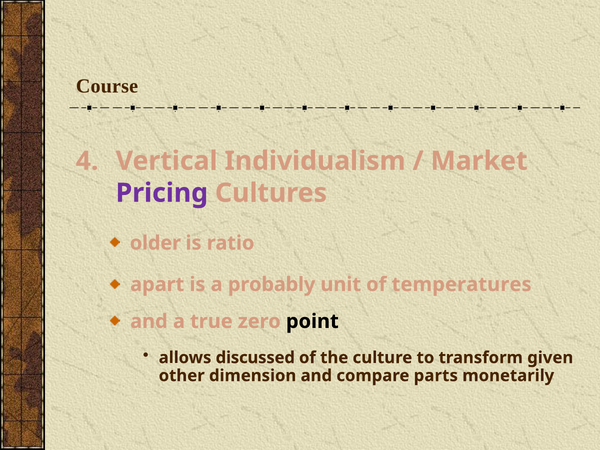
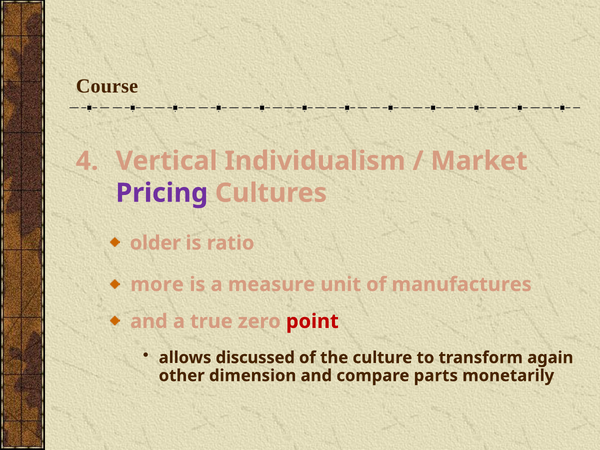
apart: apart -> more (157, 284)
probably: probably -> measure (271, 284)
temperatures: temperatures -> manufactures (462, 284)
point colour: black -> red (312, 321)
given: given -> again (550, 358)
